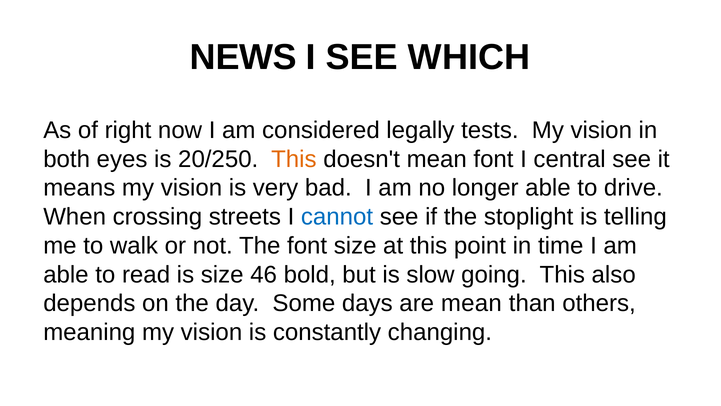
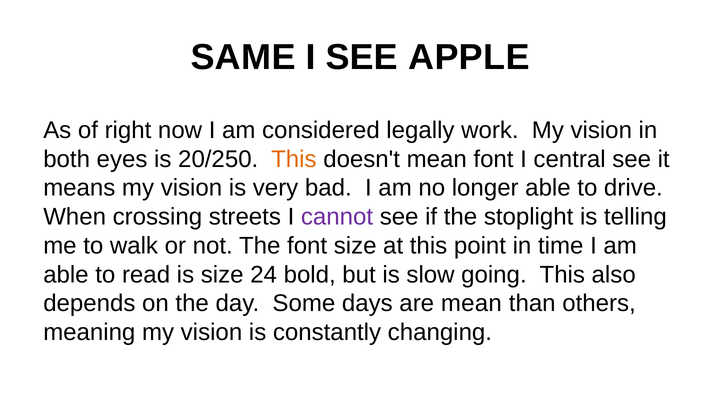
NEWS: NEWS -> SAME (243, 58)
WHICH: WHICH -> APPLE (469, 58)
tests: tests -> work (490, 130)
cannot colour: blue -> purple (337, 217)
46: 46 -> 24 (264, 274)
